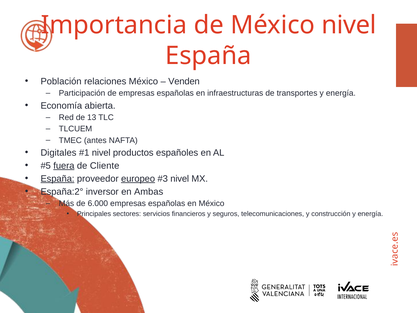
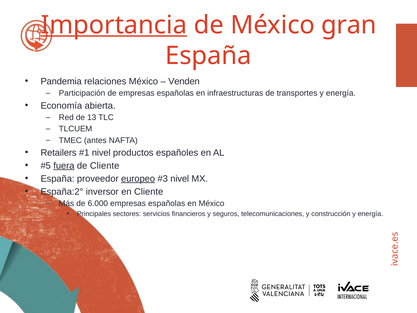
Importancia underline: none -> present (114, 25)
México nivel: nivel -> gran (349, 25)
Población: Población -> Pandemia (61, 81)
Digitales: Digitales -> Retailers (59, 153)
España underline: present -> none (58, 179)
en Ambas: Ambas -> Cliente (149, 192)
